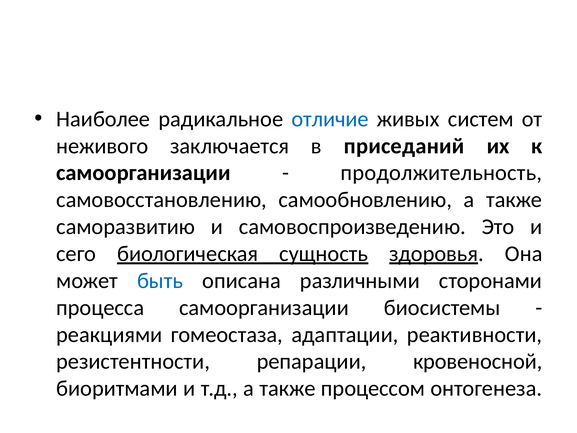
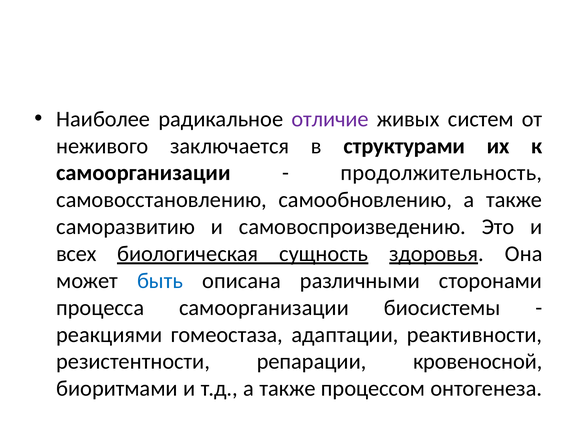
отличие colour: blue -> purple (330, 119)
приседаний: приседаний -> структурами (404, 146)
сего: сего -> всех (76, 254)
